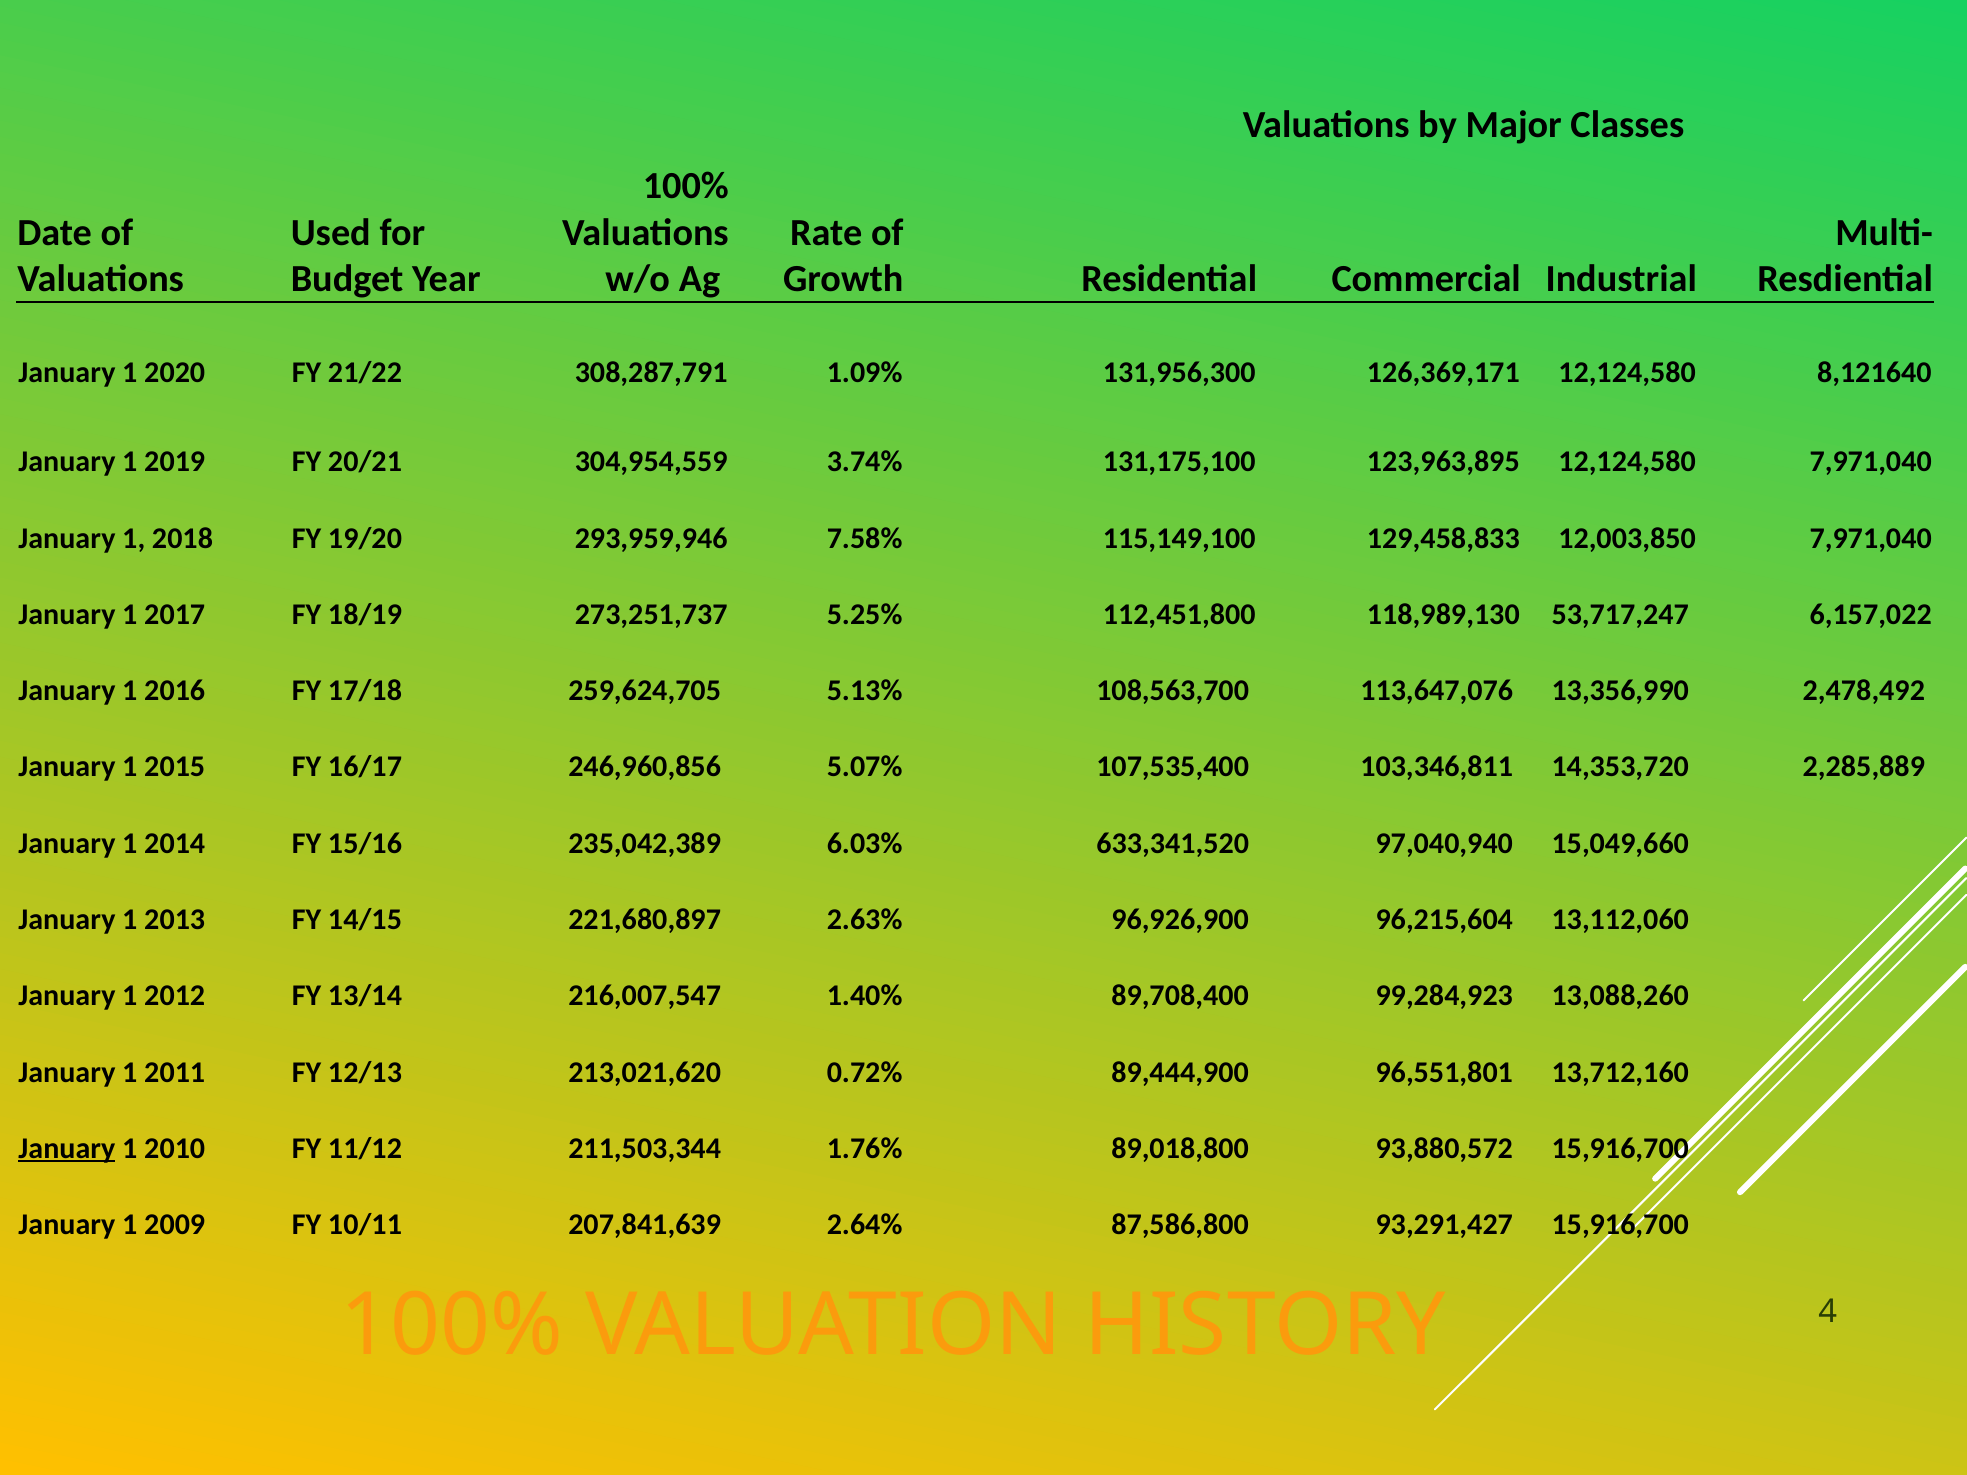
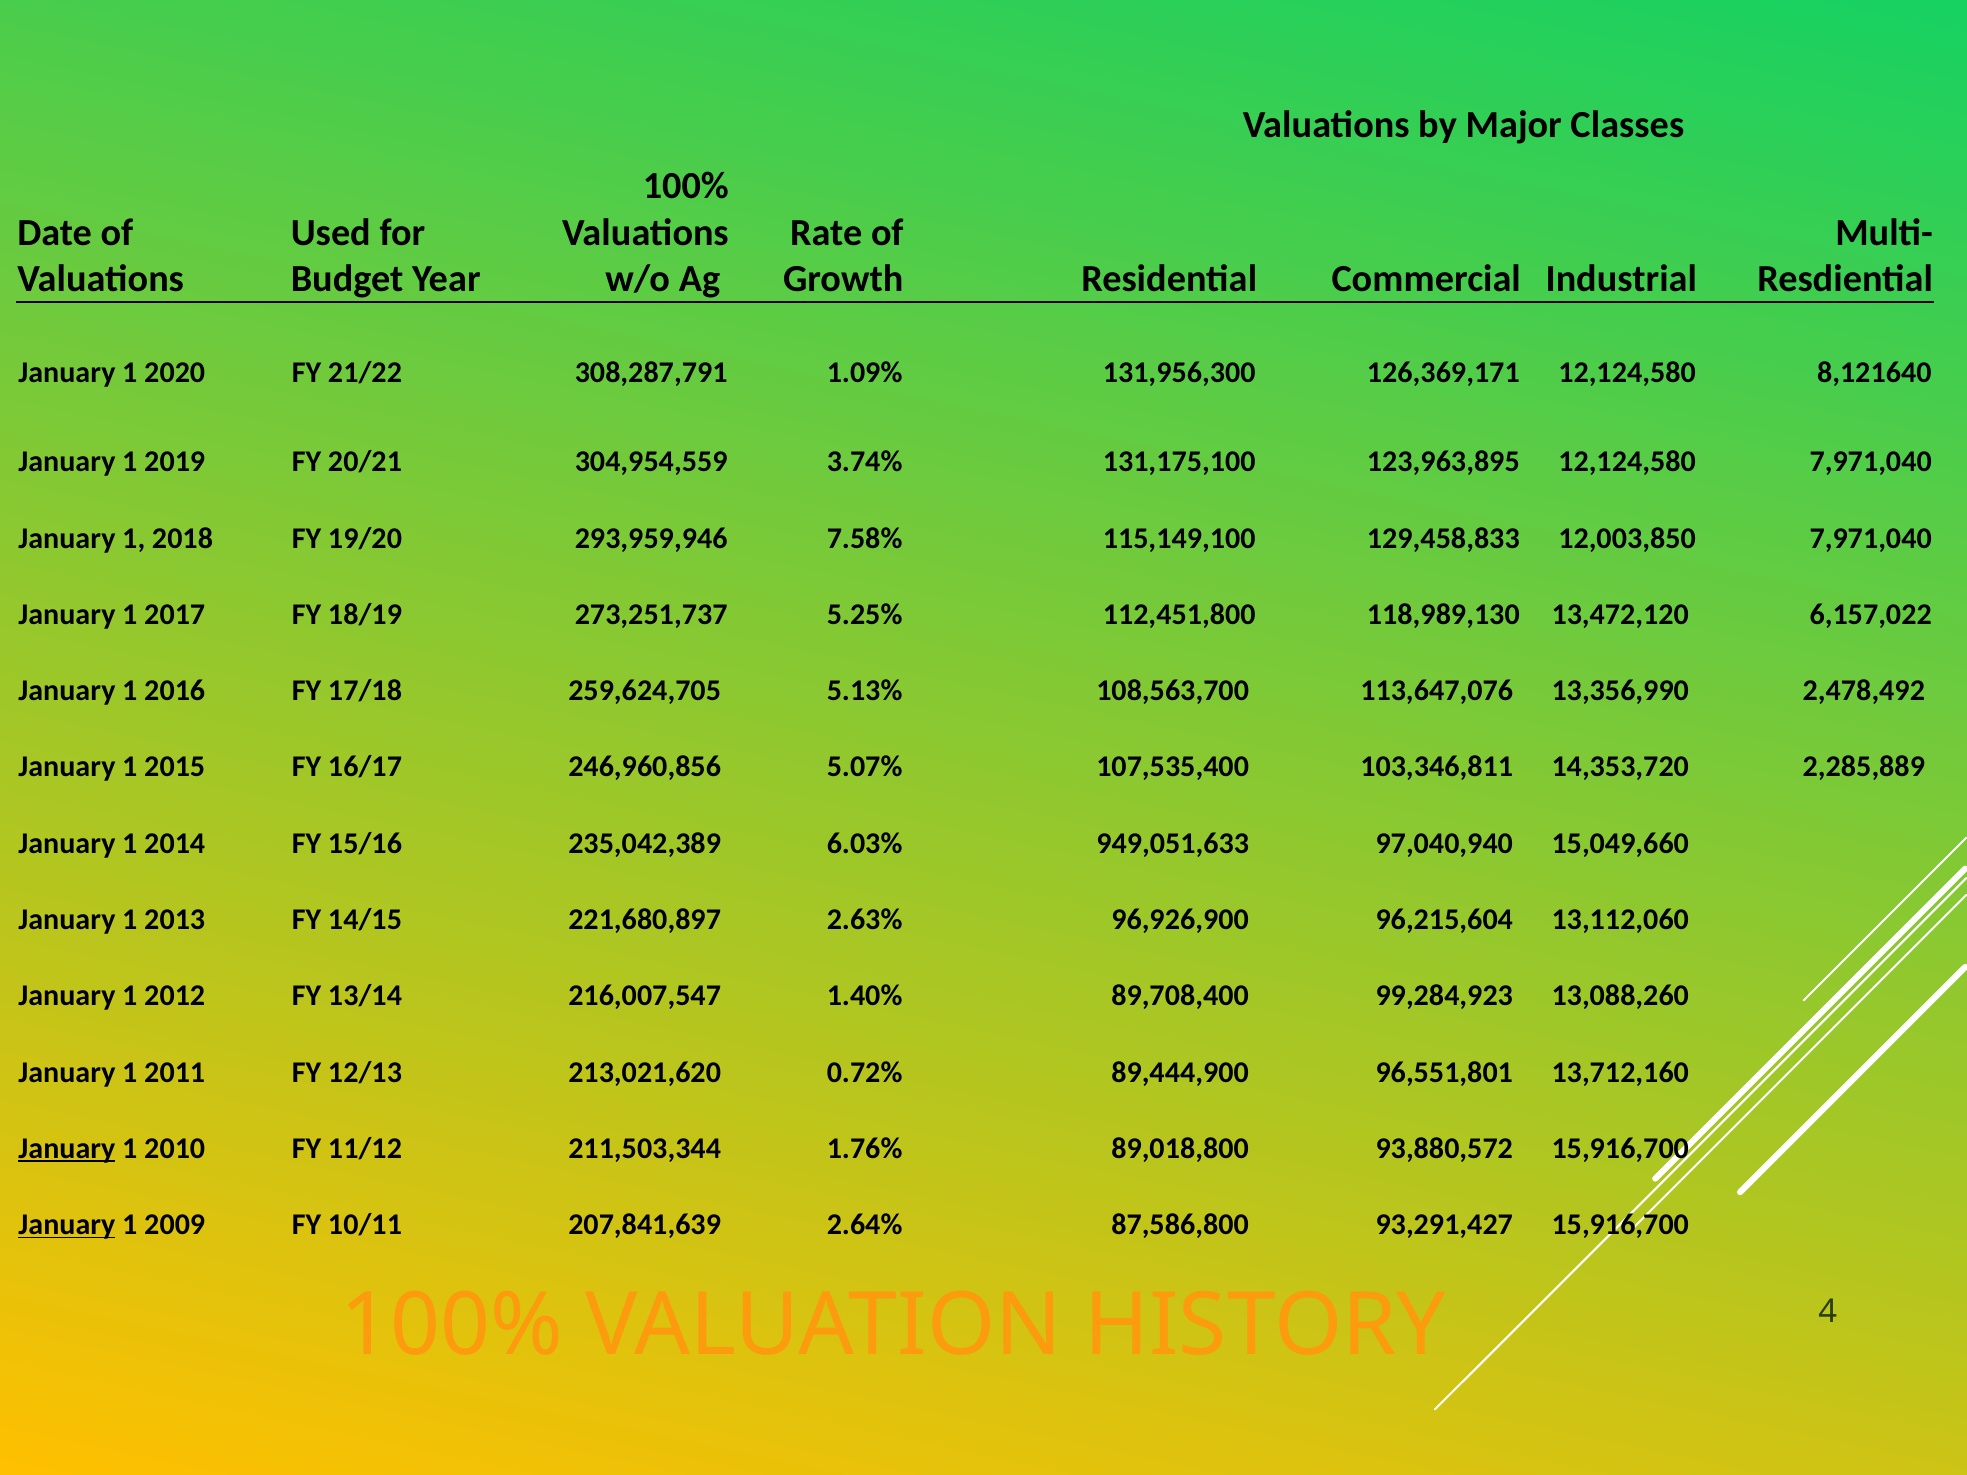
53,717,247: 53,717,247 -> 13,472,120 (1620, 615)
633,341,520: 633,341,520 -> 949,051,633 (1173, 843)
January underline: none -> present (67, 1225)
